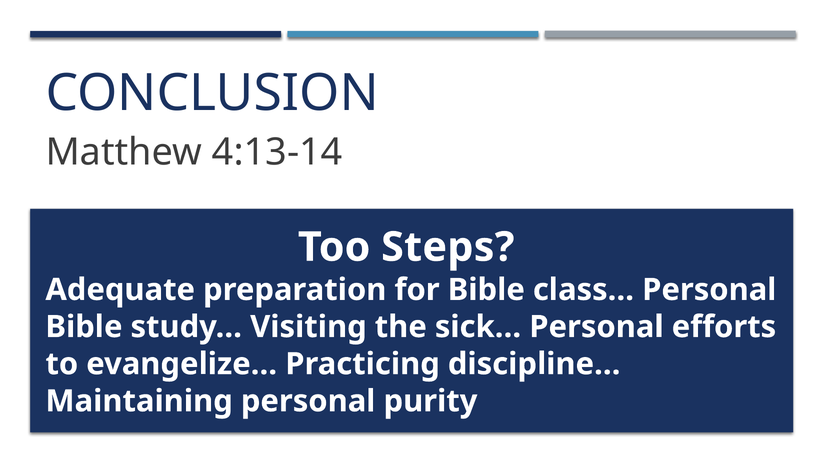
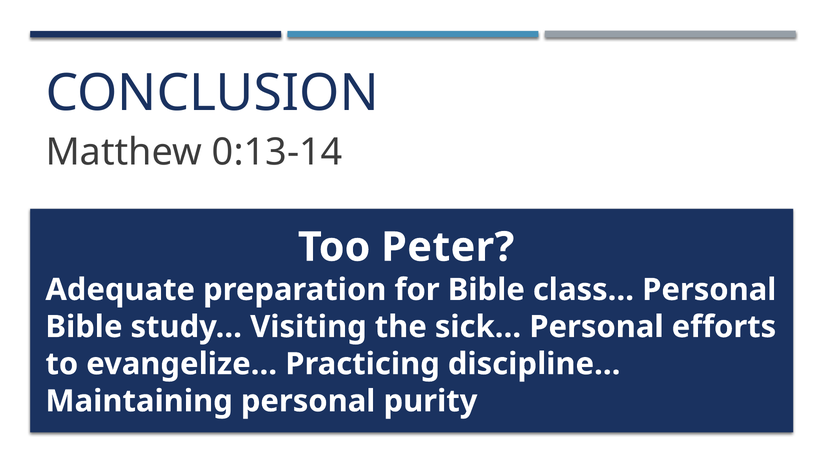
4:13-14: 4:13-14 -> 0:13-14 (277, 152)
Steps: Steps -> Peter (448, 248)
